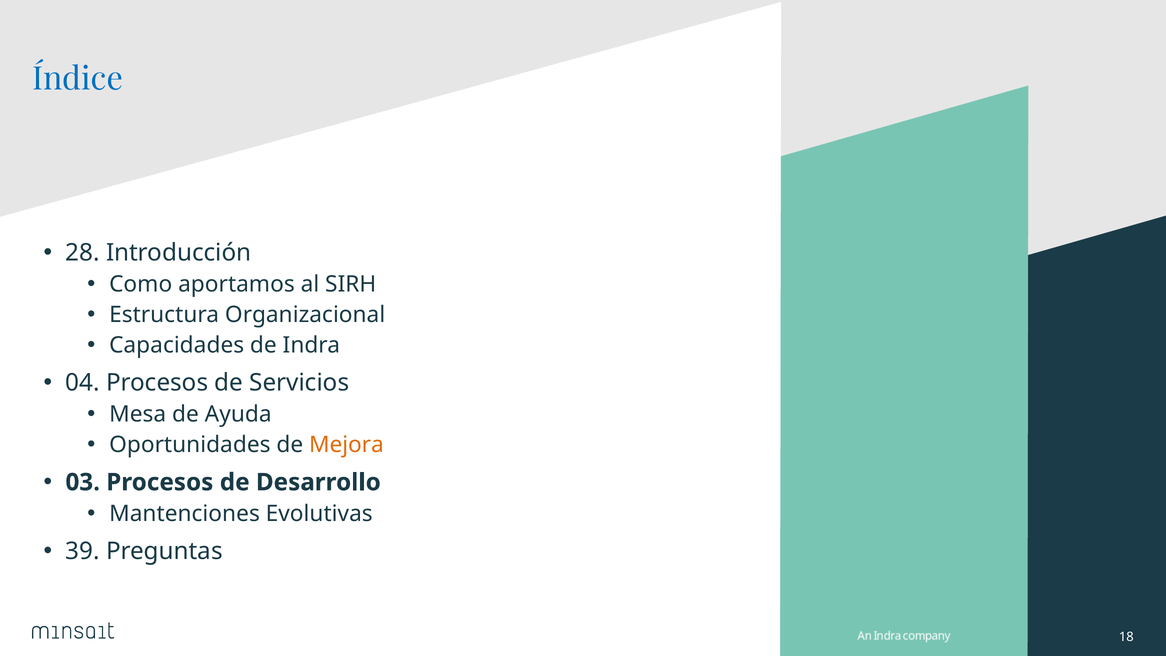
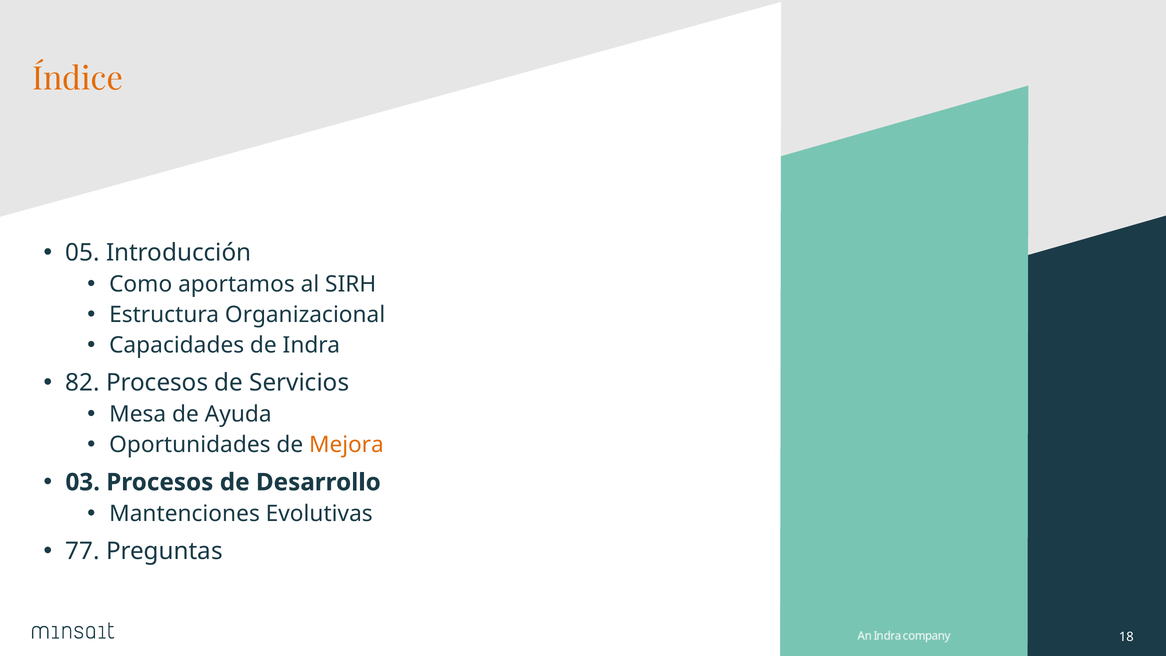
Índice colour: blue -> orange (78, 79)
28: 28 -> 05 (83, 253)
04: 04 -> 82 (83, 383)
39: 39 -> 77 (83, 551)
